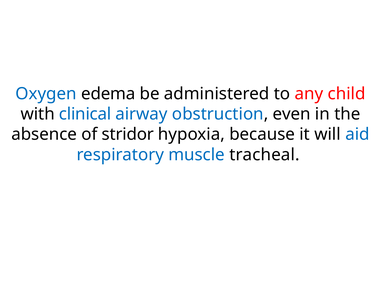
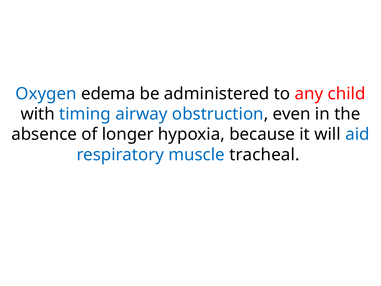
clinical: clinical -> timing (85, 114)
stridor: stridor -> longer (128, 134)
